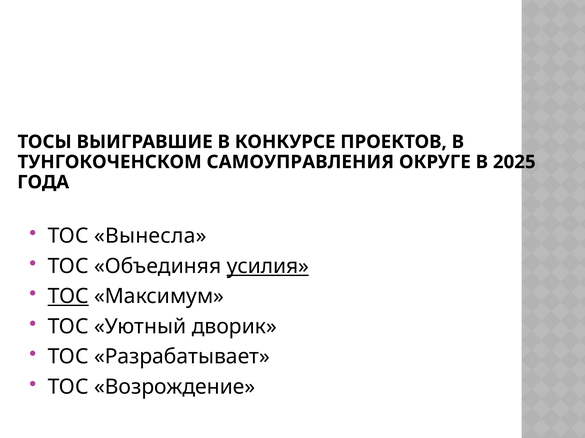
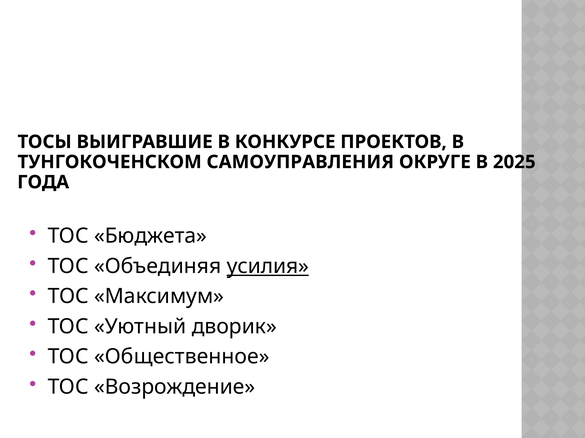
Вынесла: Вынесла -> Бюджета (151, 236)
ТОС underline: present -> none (68, 297)
Разрабатывает: Разрабатывает -> Общественное (182, 357)
